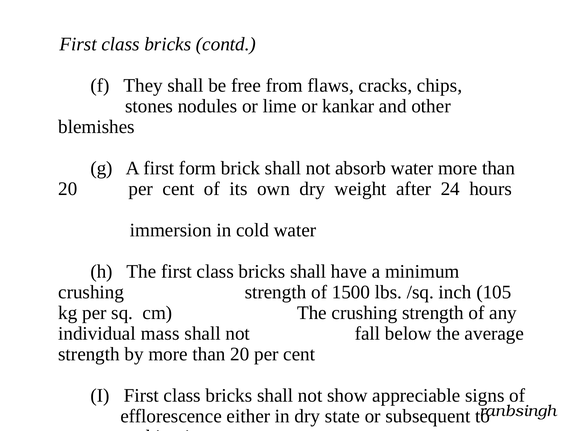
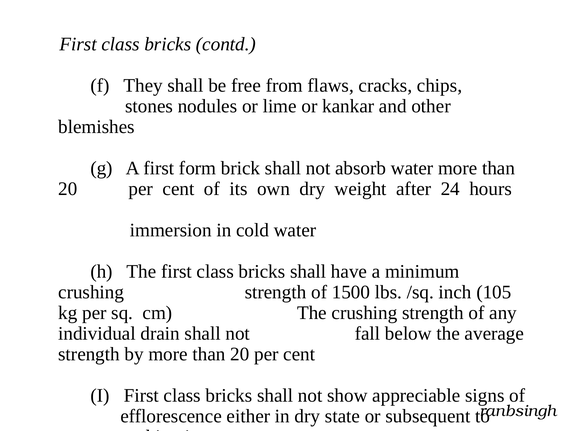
mass: mass -> drain (160, 333)
